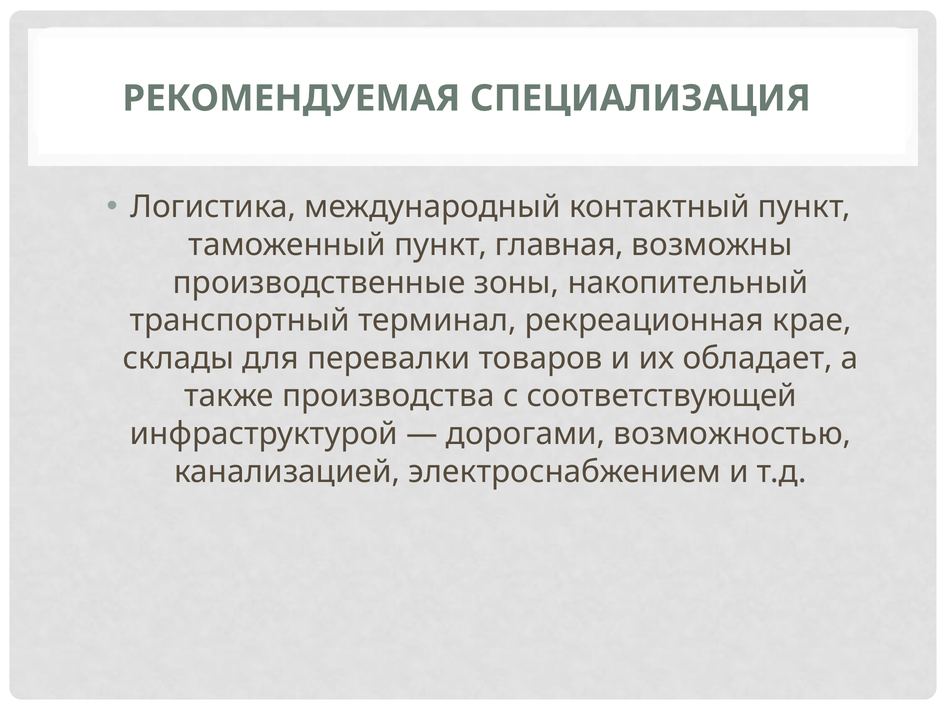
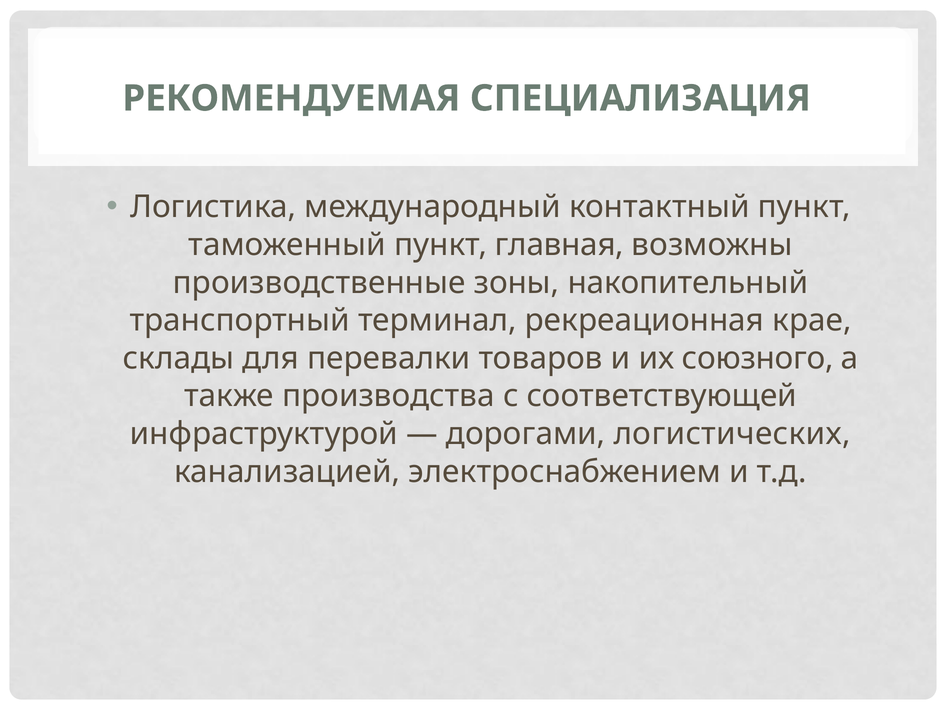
обладает: обладает -> союзного (758, 359)
возможностью: возможностью -> логистических (732, 434)
